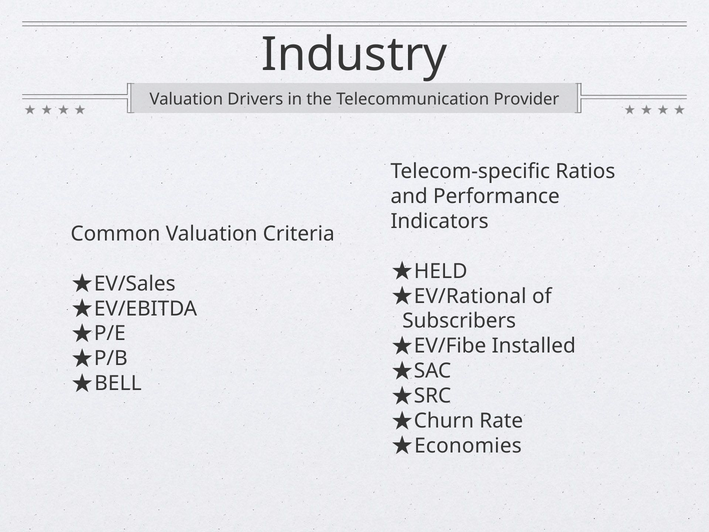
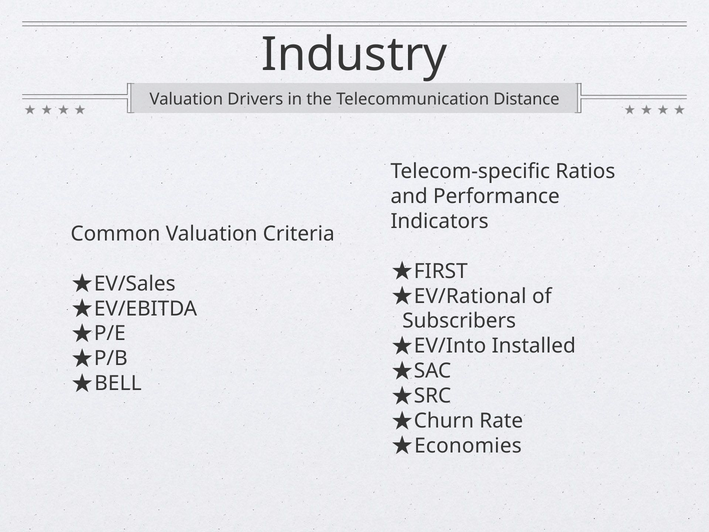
Provider: Provider -> Distance (526, 99)
HELD: HELD -> FIRST (441, 271)
EV/Fibe: EV/Fibe -> EV/Into (450, 346)
